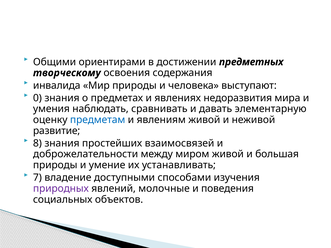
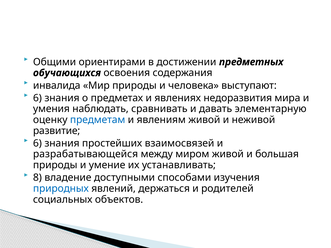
творческому: творческому -> обучающихся (67, 73)
0: 0 -> 6 (37, 98)
8: 8 -> 6 (37, 143)
доброжелательности: доброжелательности -> разрабатывающейся (86, 154)
7: 7 -> 8 (37, 178)
природных colour: purple -> blue (61, 189)
молочные: молочные -> держаться (164, 189)
поведения: поведения -> родителей (227, 189)
